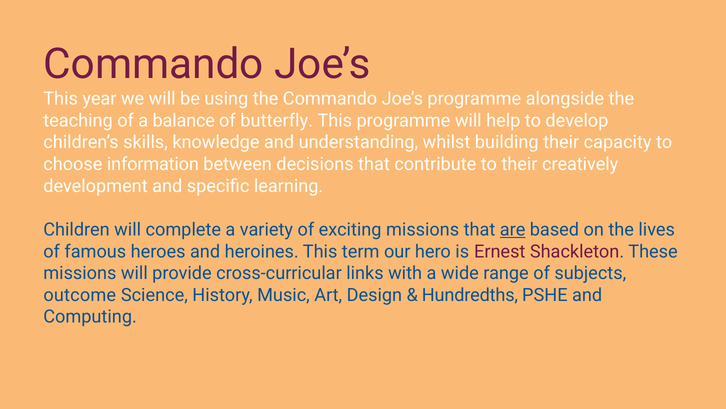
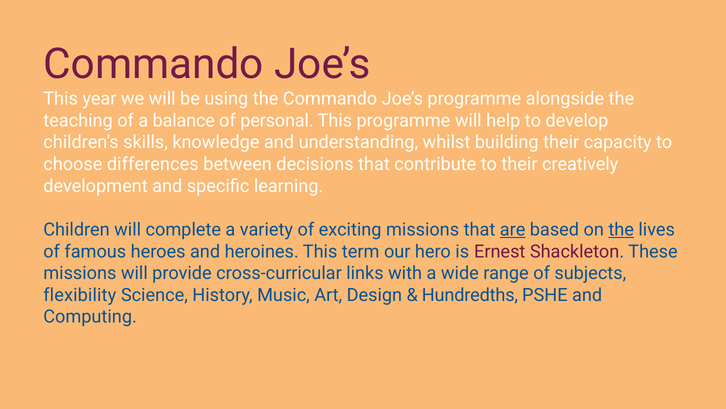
butterfly: butterfly -> personal (277, 120)
information: information -> differences (153, 164)
the underline: none -> present (621, 229)
outcome: outcome -> flexibility (80, 295)
